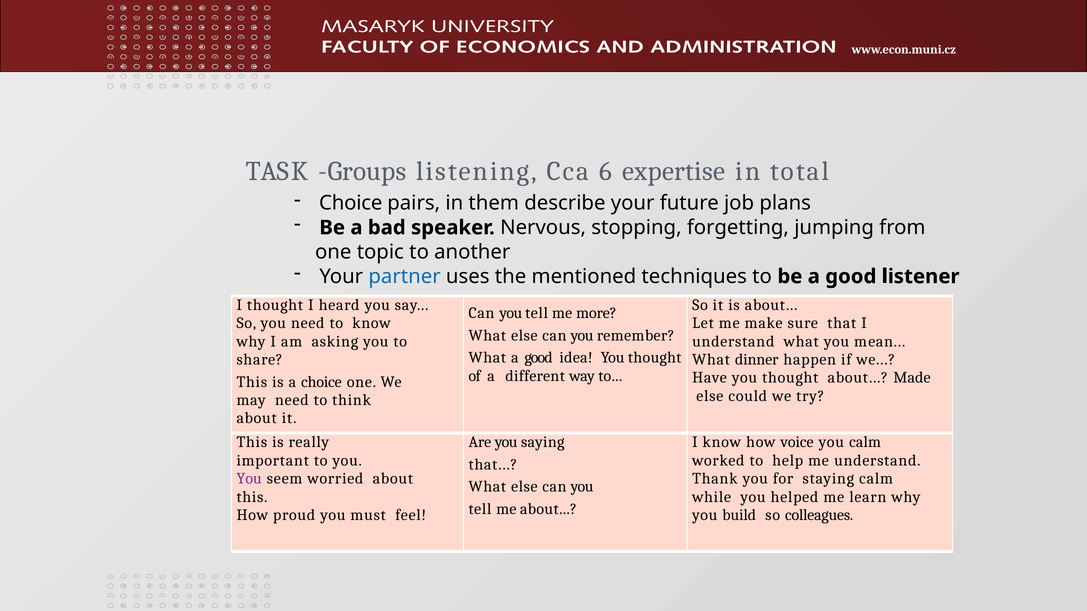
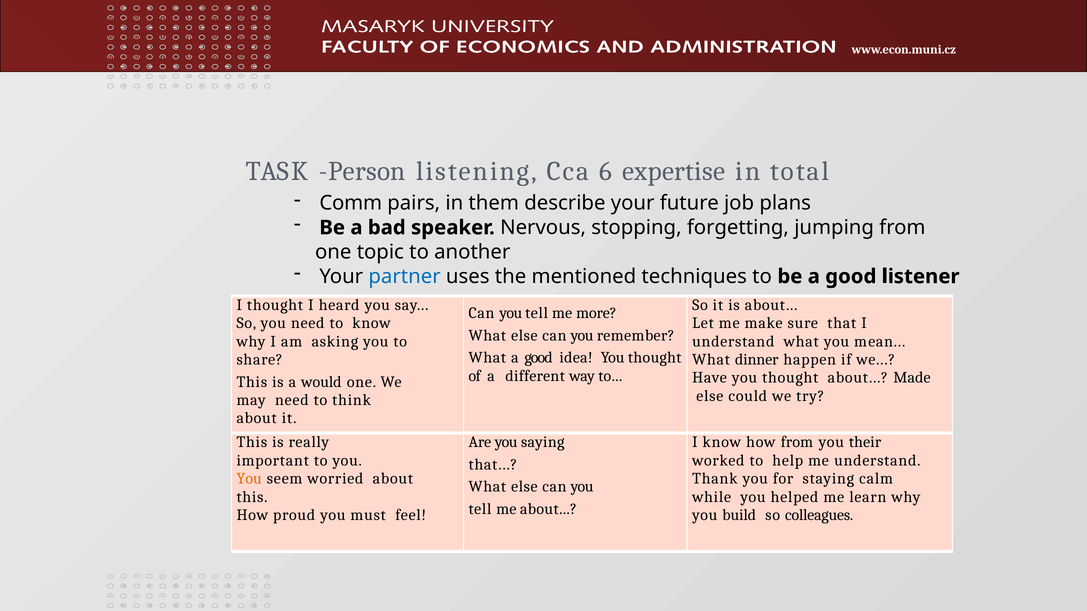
Groups: Groups -> Person (362, 172)
Choice: Choice -> Comm (351, 203)
a choice: choice -> would (321, 382)
how voice: voice -> from (797, 442)
you calm: calm -> their (865, 442)
You colour: purple -> orange (249, 479)
